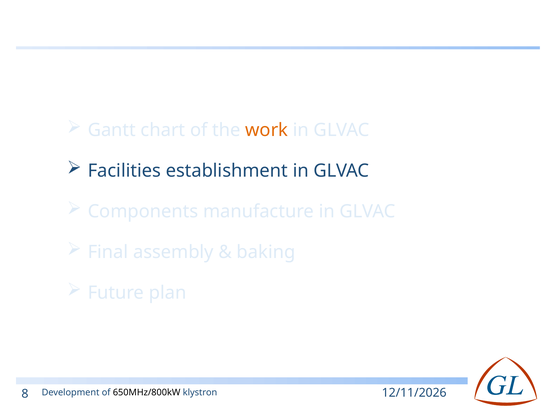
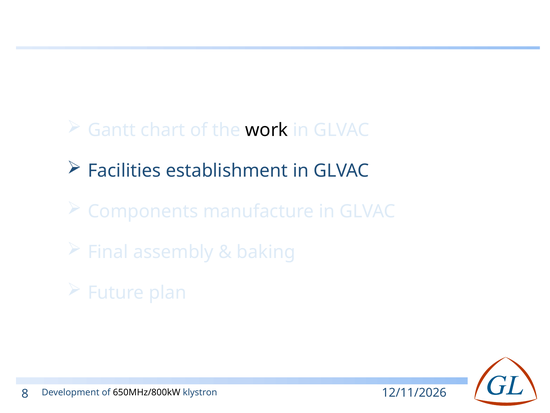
work colour: orange -> black (267, 130)
